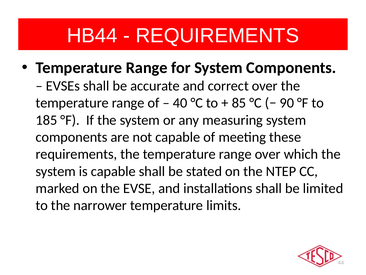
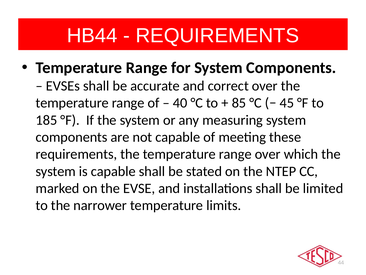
90: 90 -> 45 (287, 103)
